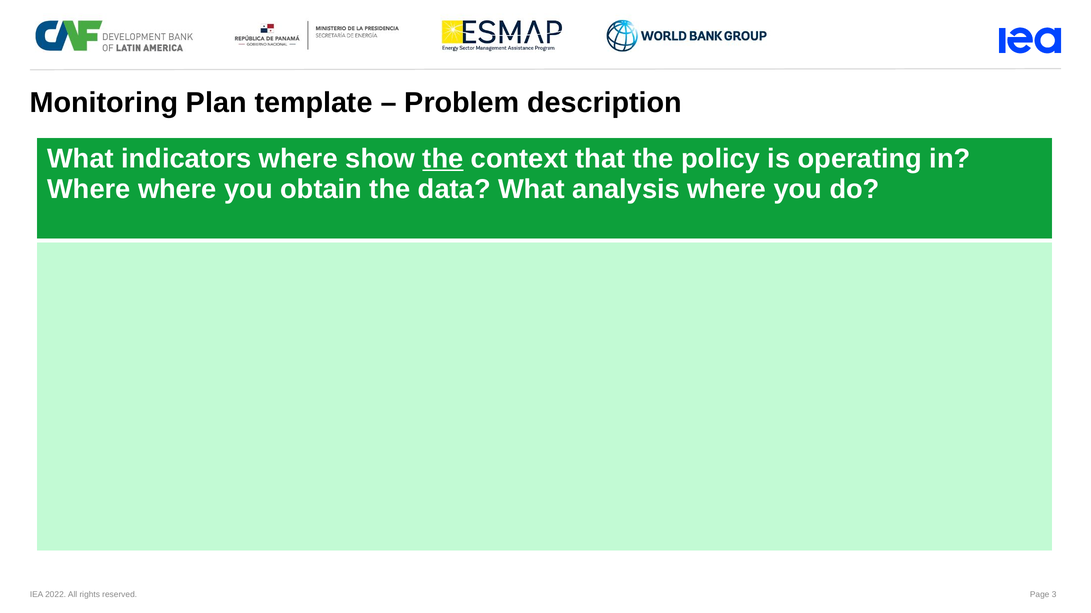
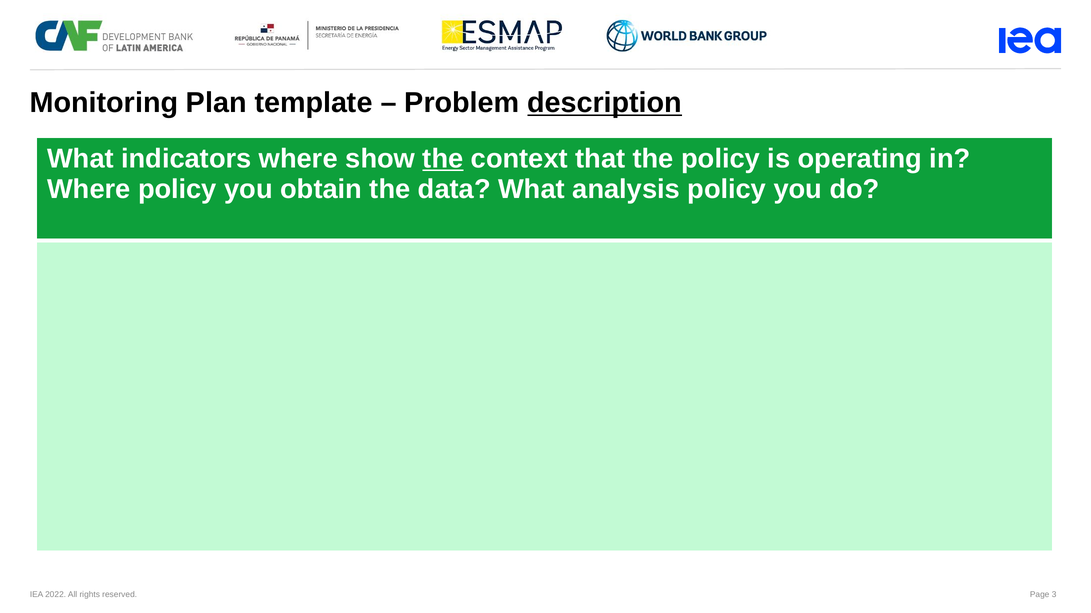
description underline: none -> present (605, 103)
Where where: where -> policy (177, 189)
analysis where: where -> policy (727, 189)
